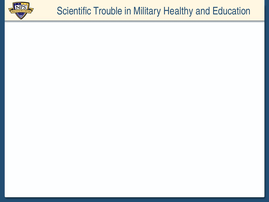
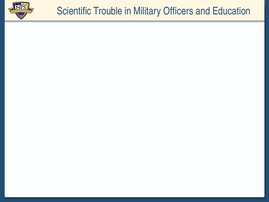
Healthy: Healthy -> Officers (178, 11)
